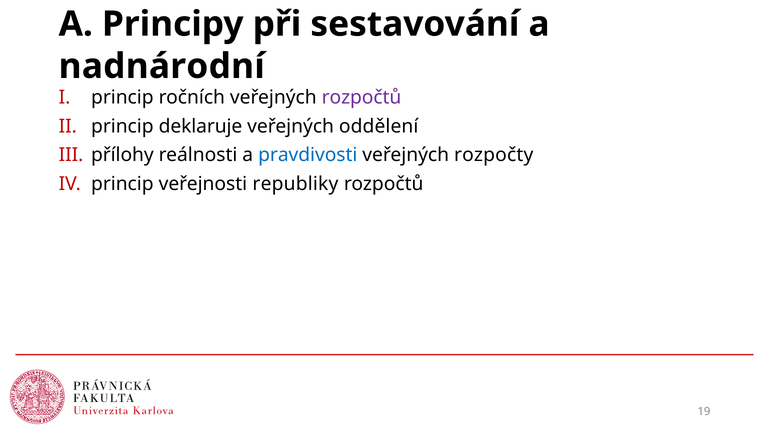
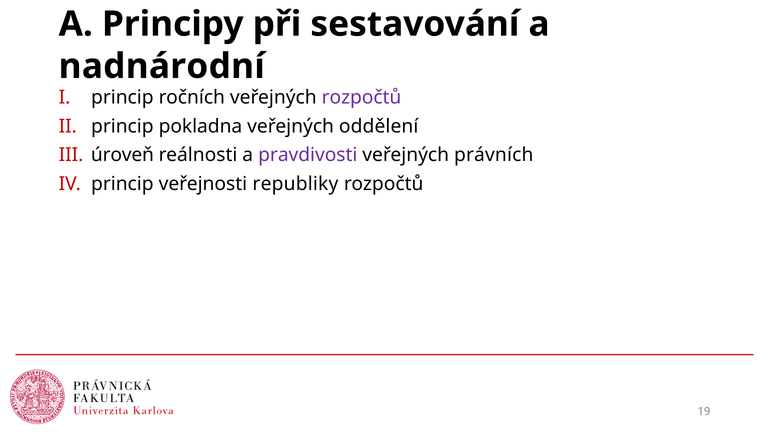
deklaruje: deklaruje -> pokladna (200, 127)
přílohy: přílohy -> úroveň (122, 155)
pravdivosti colour: blue -> purple (308, 155)
rozpočty: rozpočty -> právních (494, 155)
